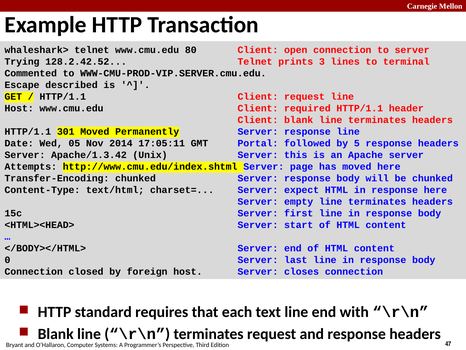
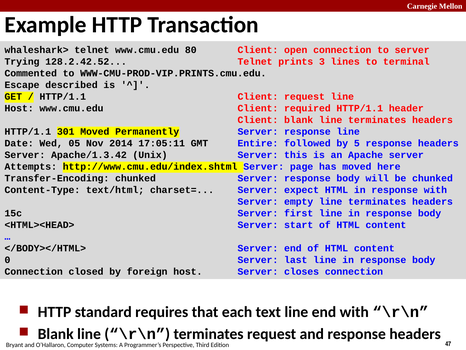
WWW-CMU-PROD-VIP.SERVER.cmu.edu: WWW-CMU-PROD-VIP.SERVER.cmu.edu -> WWW-CMU-PROD-VIP.PRINTS.cmu.edu (173, 73)
Portal: Portal -> Entire (258, 143)
response here: here -> with (435, 190)
